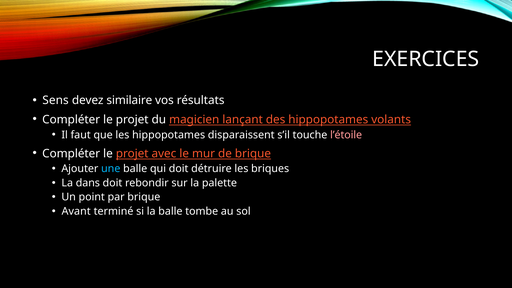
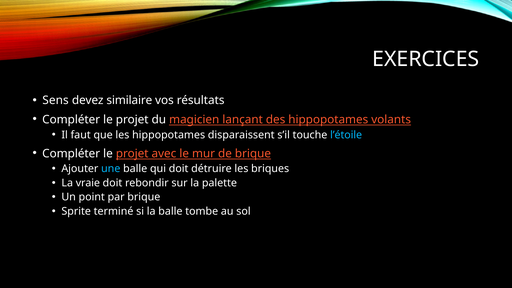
l’étoile colour: pink -> light blue (346, 135)
dans: dans -> vraie (88, 183)
Avant: Avant -> Sprite (76, 211)
